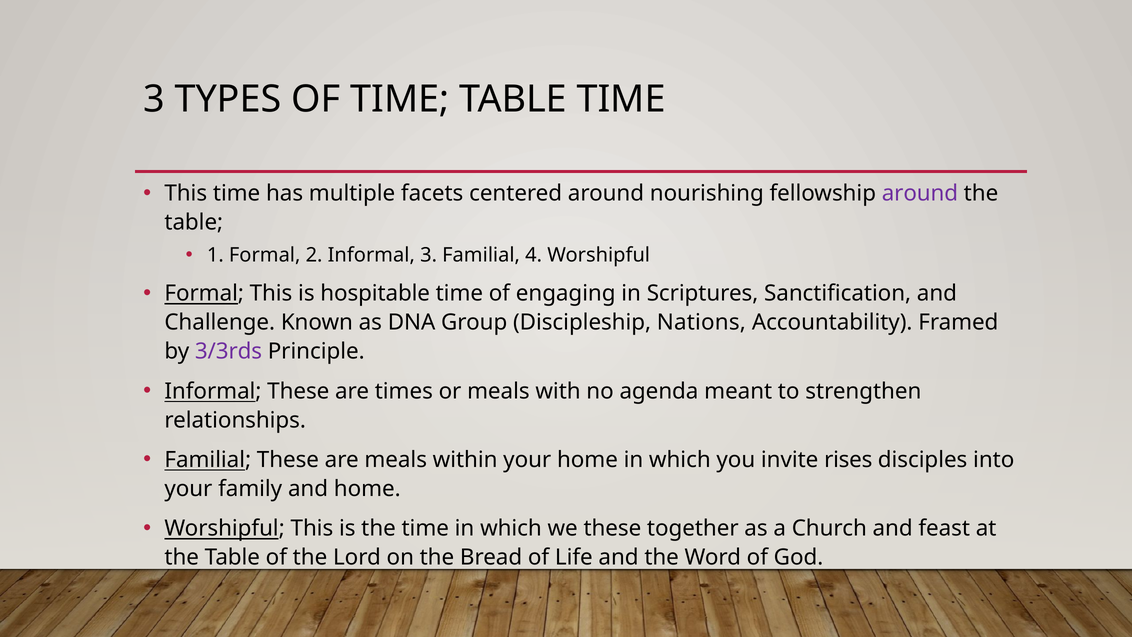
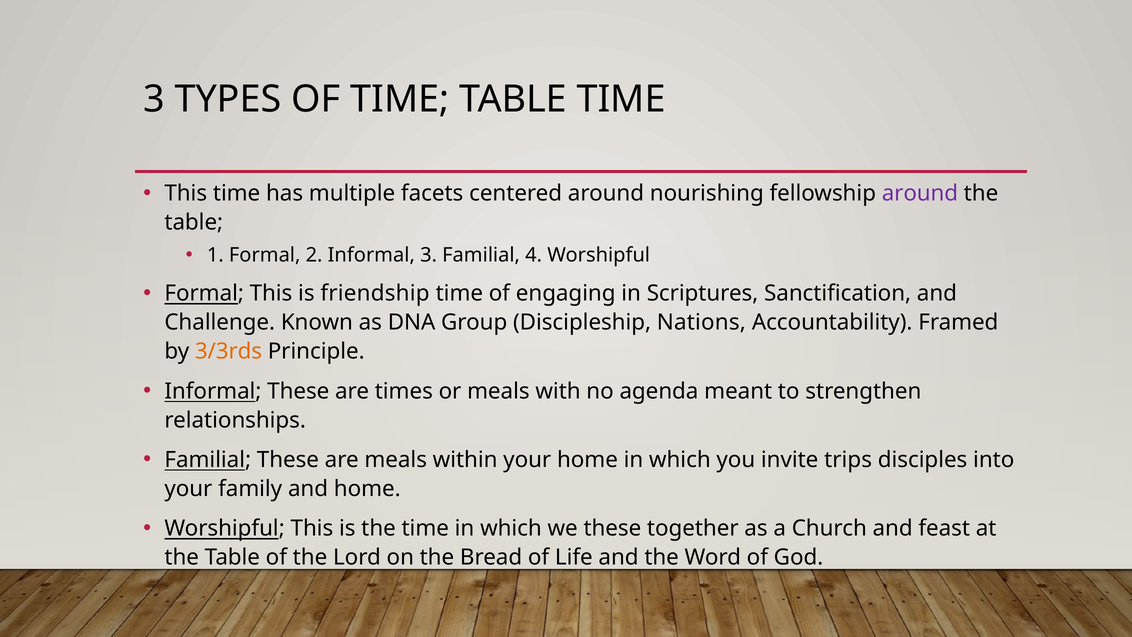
hospitable: hospitable -> friendship (375, 293)
3/3rds colour: purple -> orange (228, 351)
rises: rises -> trips (848, 460)
